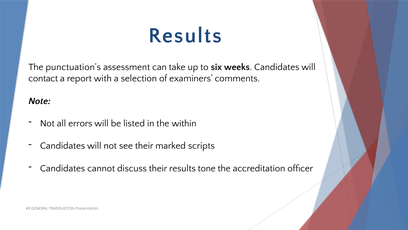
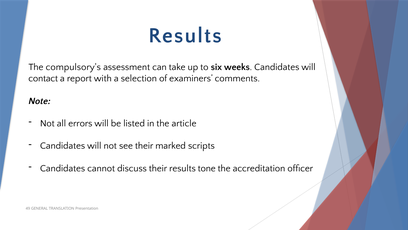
punctuation's: punctuation's -> compulsory's (73, 67)
within: within -> article (184, 123)
